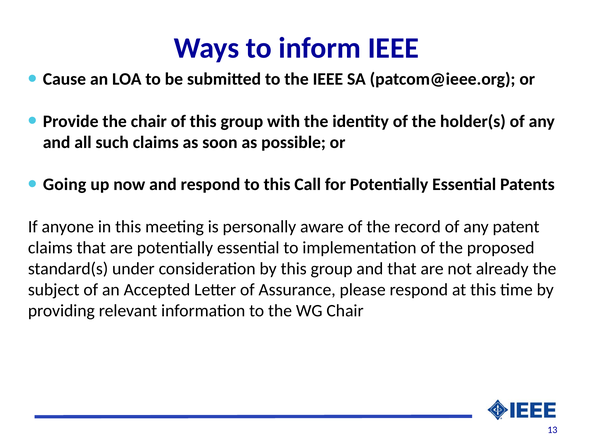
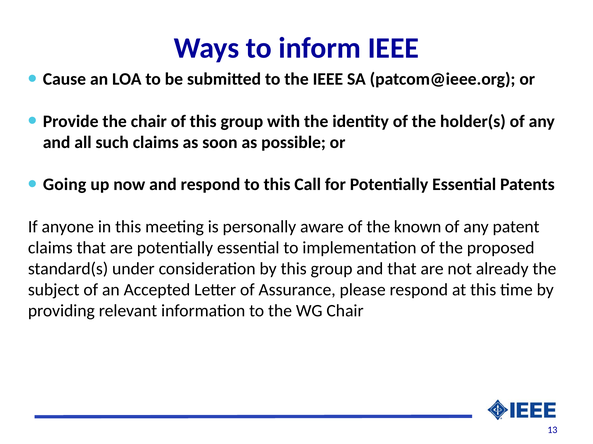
record: record -> known (418, 227)
